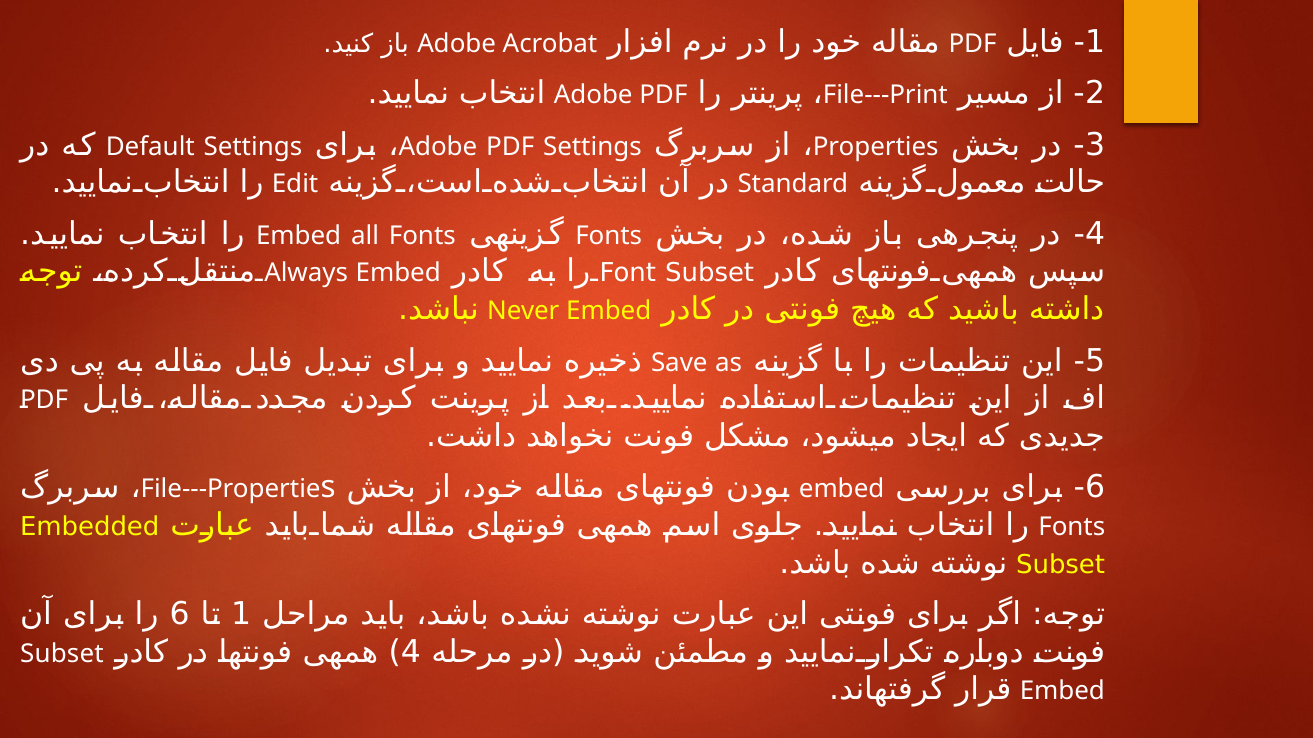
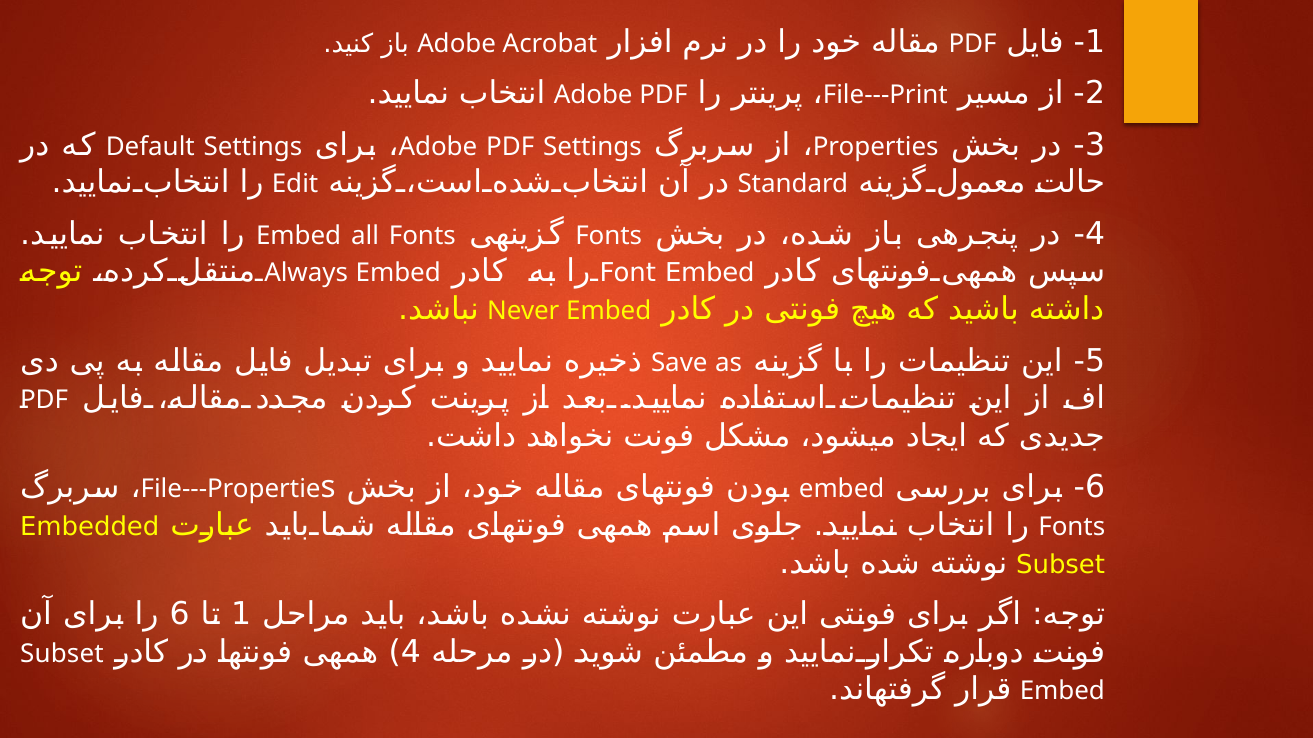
Font Subset: Subset -> Embed (710, 274)
